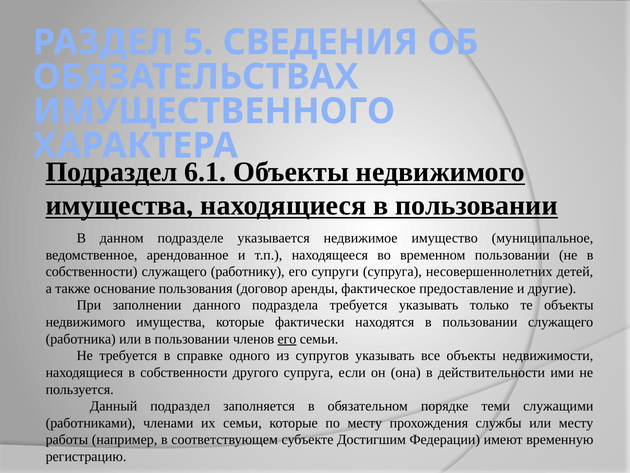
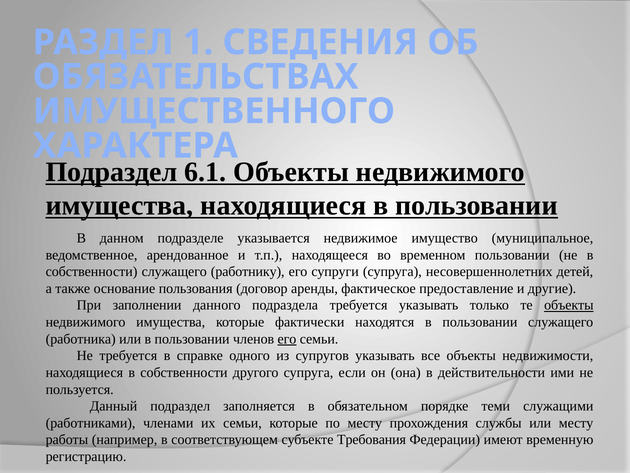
5: 5 -> 1 (198, 42)
объекты underline: none -> present (569, 305)
Достигшим: Достигшим -> Требования (372, 439)
